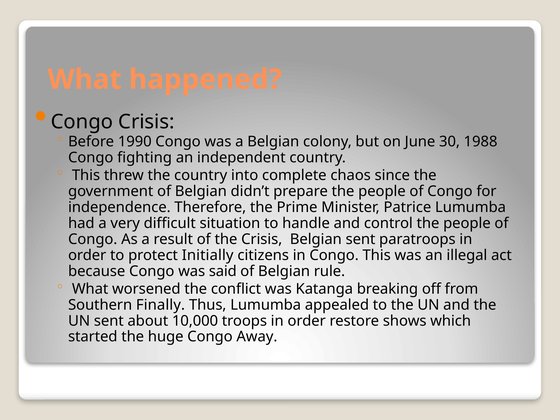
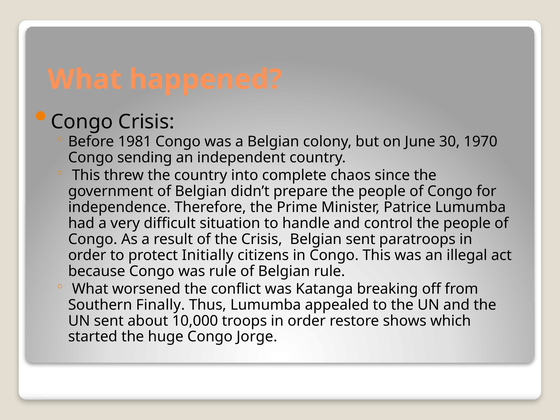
1990: 1990 -> 1981 (135, 142)
1988: 1988 -> 1970 (481, 142)
fighting: fighting -> sending (145, 158)
was said: said -> rule (223, 271)
Away: Away -> Jorge (257, 337)
